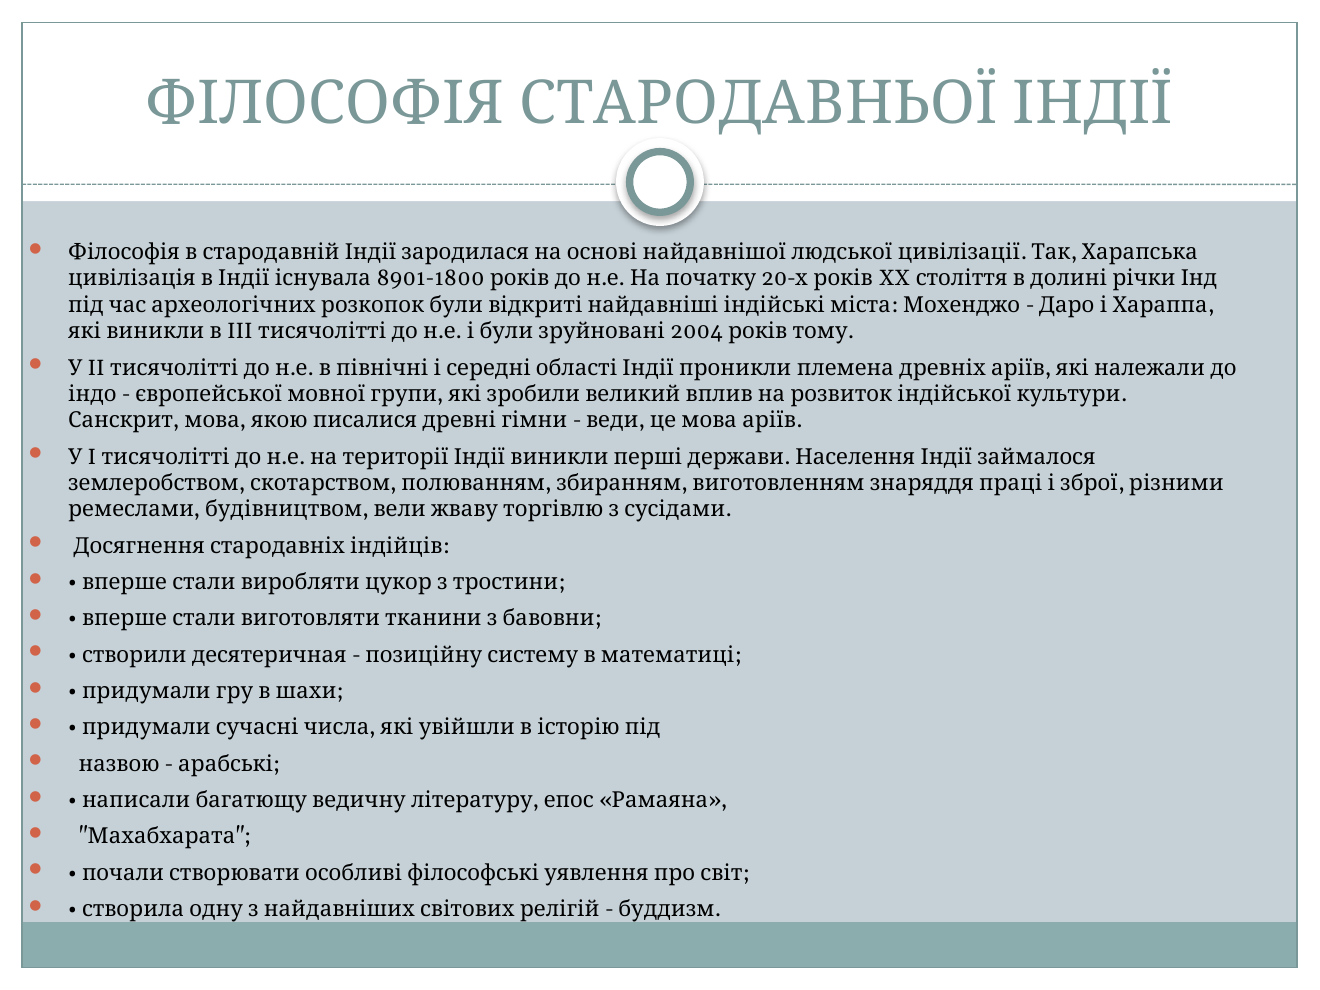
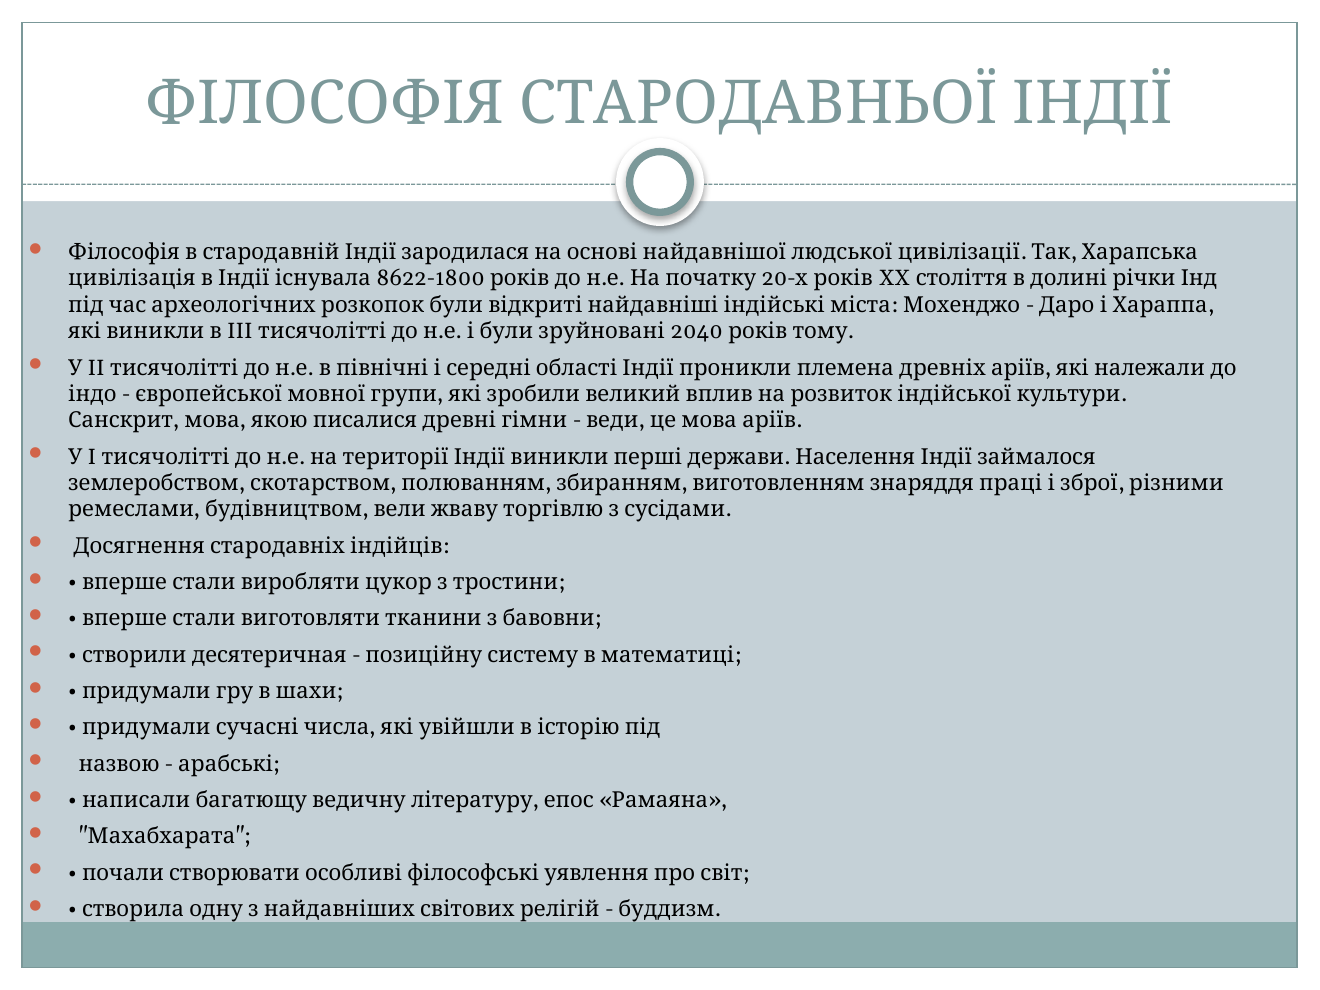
8901-1800: 8901-1800 -> 8622-1800 (431, 279)
2004: 2004 -> 2040 (697, 331)
